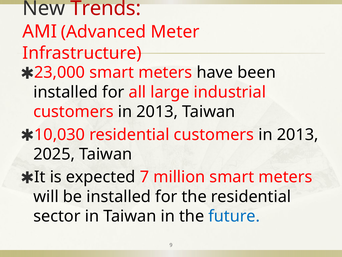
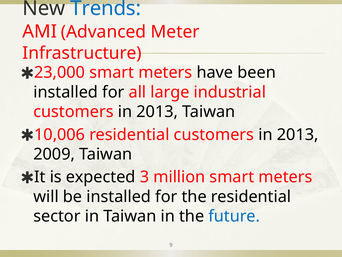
Trends colour: red -> blue (106, 8)
10,030: 10,030 -> 10,006 (60, 134)
2025: 2025 -> 2009 (54, 154)
7: 7 -> 3 (144, 177)
